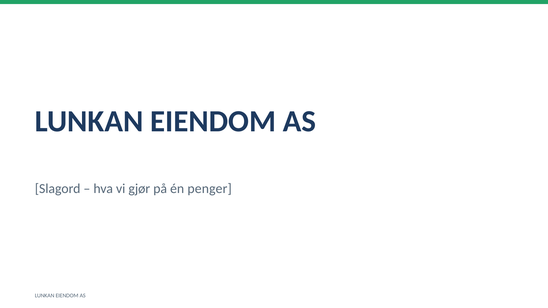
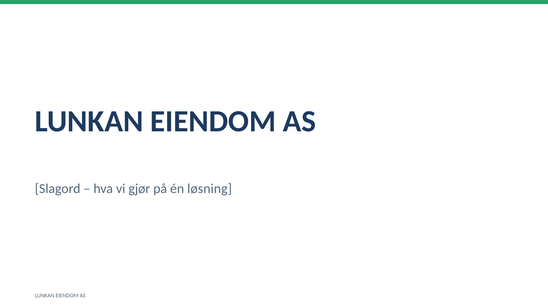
penger: penger -> løsning (210, 189)
